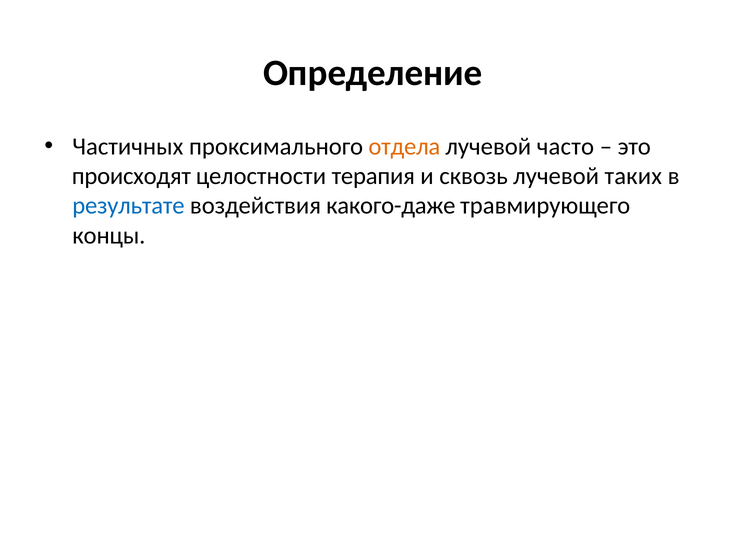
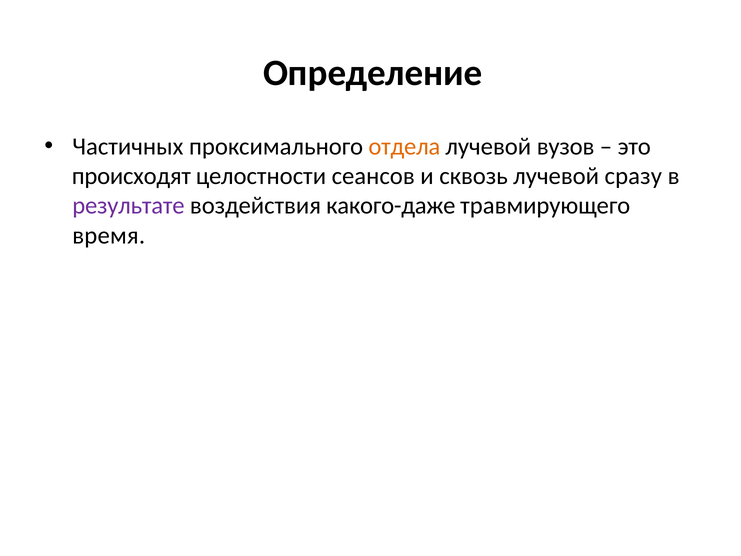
часто: часто -> вузов (566, 146)
терапия: терапия -> сеансов (373, 176)
таких: таких -> сразу (633, 176)
результате colour: blue -> purple (128, 206)
концы: концы -> время (109, 235)
